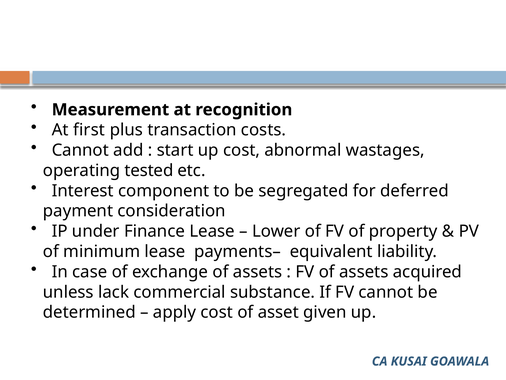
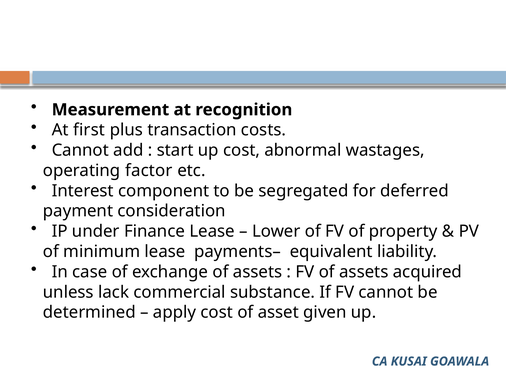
tested: tested -> factor (149, 170)
